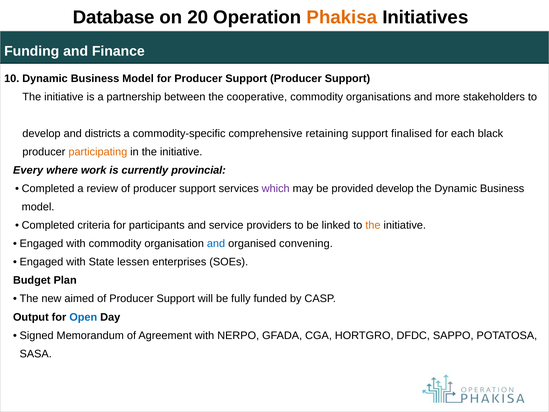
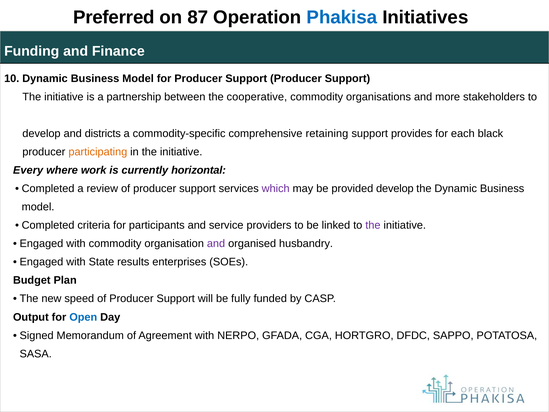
Database: Database -> Preferred (114, 17)
20: 20 -> 87 (198, 17)
Phakisa colour: orange -> blue (342, 17)
finalised: finalised -> provides (412, 133)
provincial: provincial -> horizontal (199, 170)
the colour: orange -> purple (373, 225)
and colour: blue -> purple (216, 244)
convening: convening -> husbandry (306, 244)
lessen: lessen -> results (133, 262)
aimed: aimed -> speed (79, 299)
